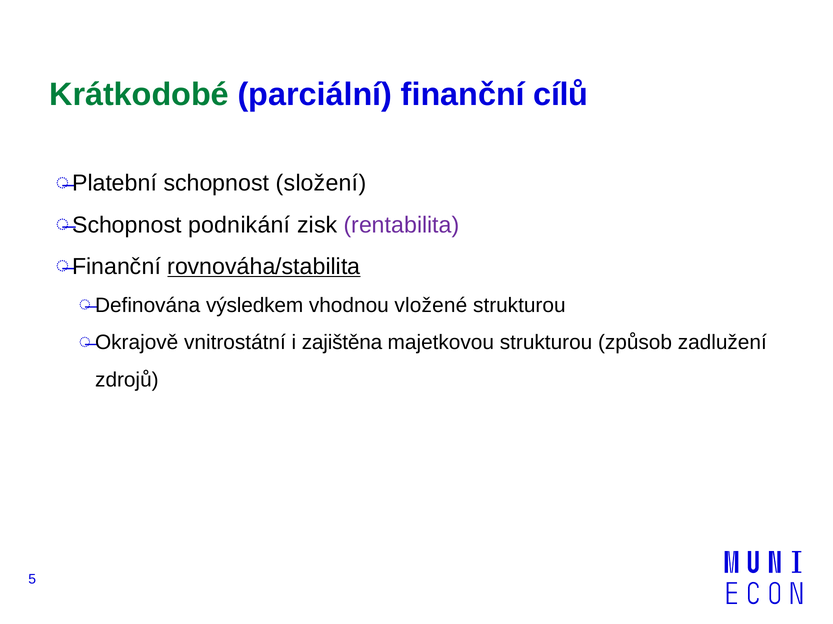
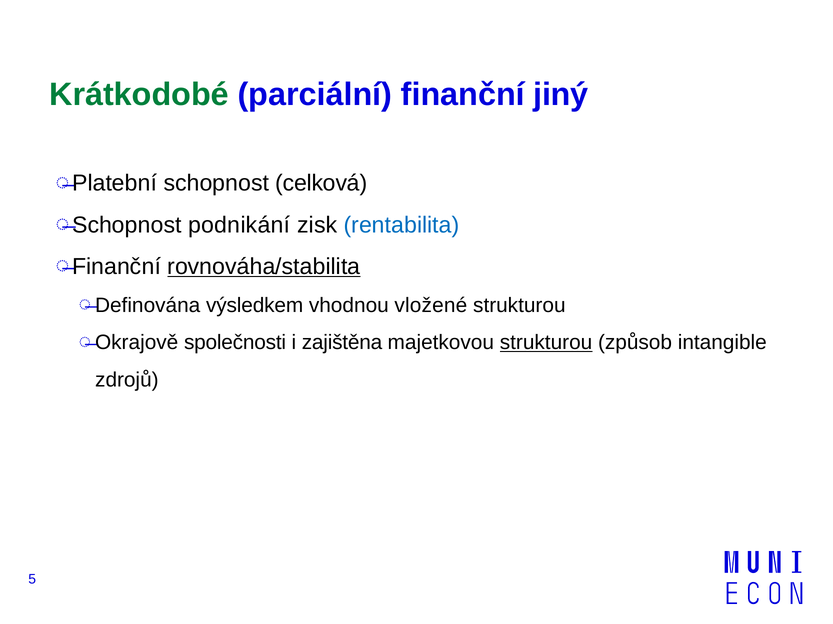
cílů: cílů -> jiný (561, 95)
složení: složení -> celková (321, 183)
rentabilita colour: purple -> blue (402, 225)
vnitrostátní: vnitrostátní -> společnosti (235, 343)
strukturou underline: none -> present (546, 343)
zadlužení: zadlužení -> intangible (722, 343)
